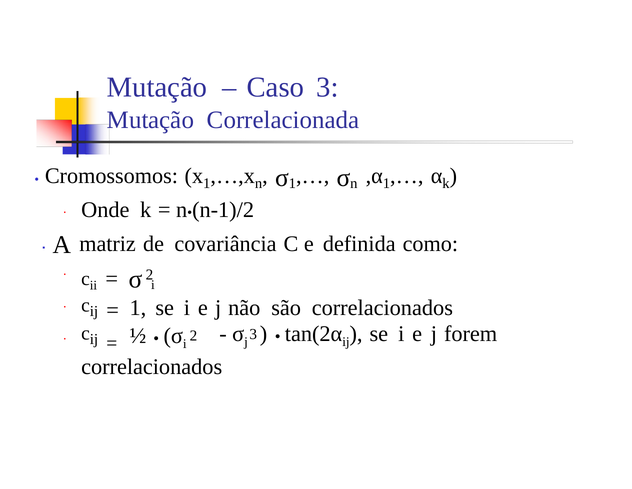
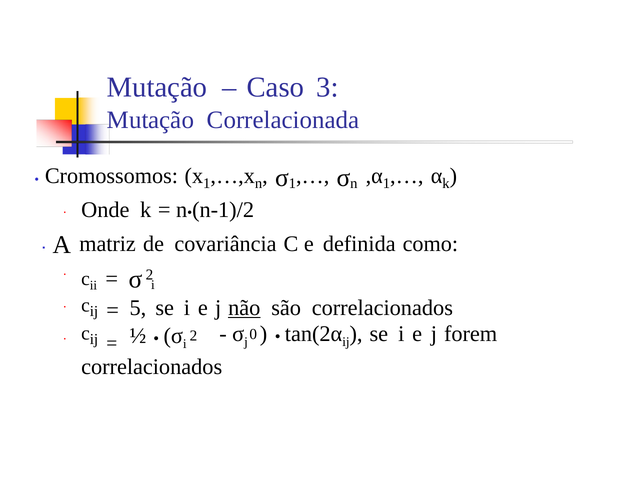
1: 1 -> 5 (138, 308)
não underline: none -> present (244, 308)
2 3: 3 -> 0 (253, 334)
